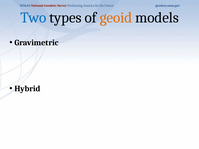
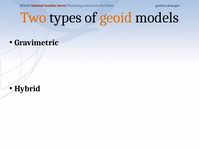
Two colour: blue -> orange (33, 18)
